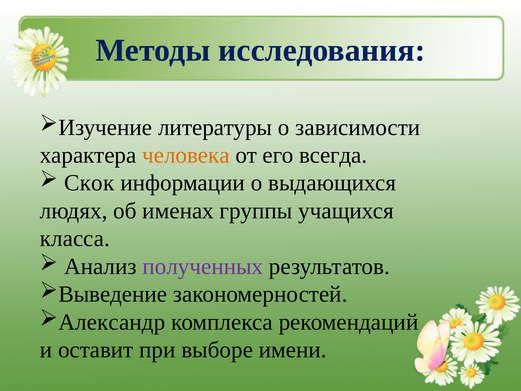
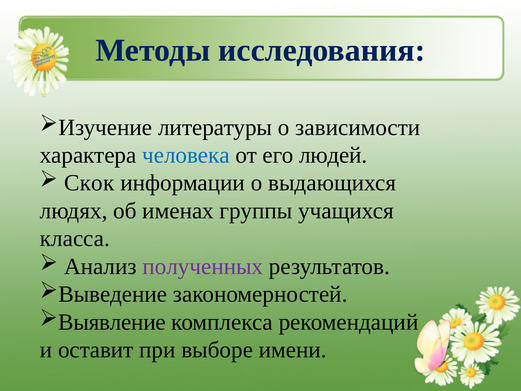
человека colour: orange -> blue (186, 155)
всегда: всегда -> людей (333, 155)
Александр: Александр -> Выявление (112, 322)
